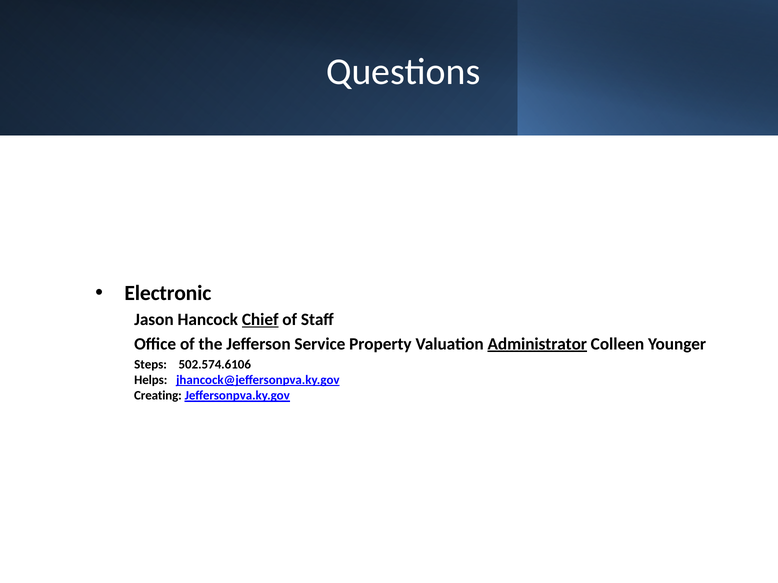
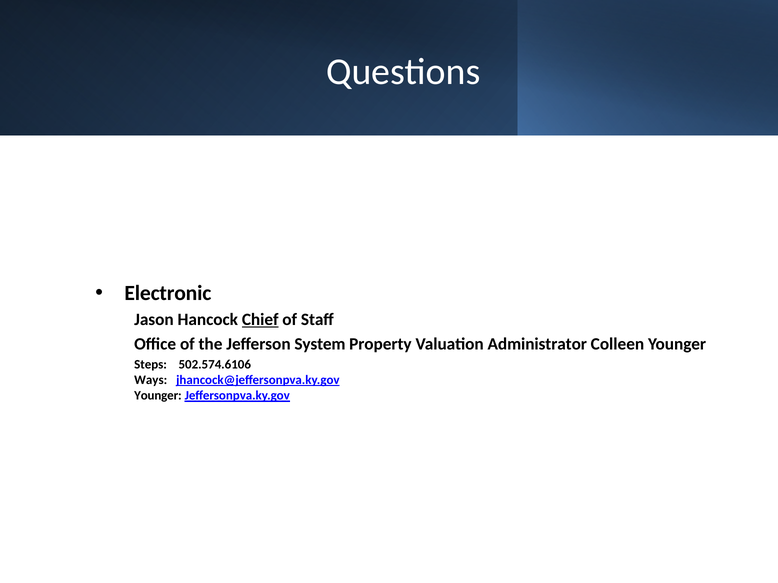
Service: Service -> System (320, 344)
Administrator underline: present -> none (537, 344)
Helps: Helps -> Ways (151, 380)
Creating: Creating -> Younger (158, 396)
